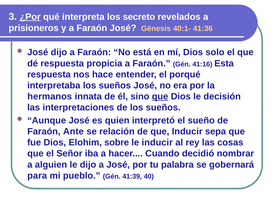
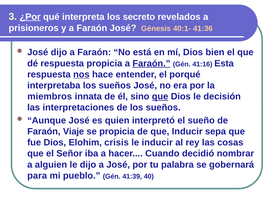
solo: solo -> bien (215, 52)
Faraón underline: none -> present (151, 63)
nos underline: none -> present (81, 74)
hermanos: hermanos -> miembros (50, 97)
Ante: Ante -> Viaje (74, 131)
se relación: relación -> propicia (117, 131)
sobre: sobre -> crisis (117, 143)
